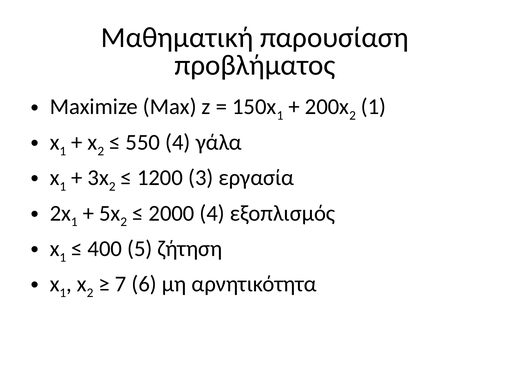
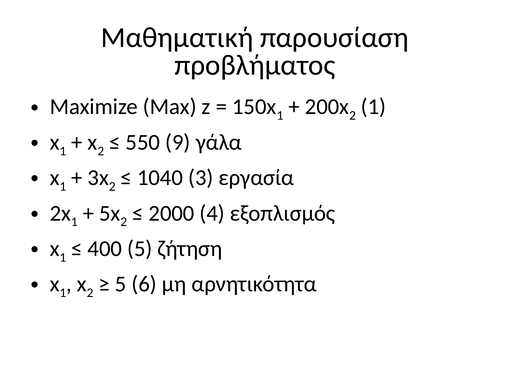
550 4: 4 -> 9 (178, 142)
1200: 1200 -> 1040 (160, 178)
7: 7 -> 5 (121, 284)
